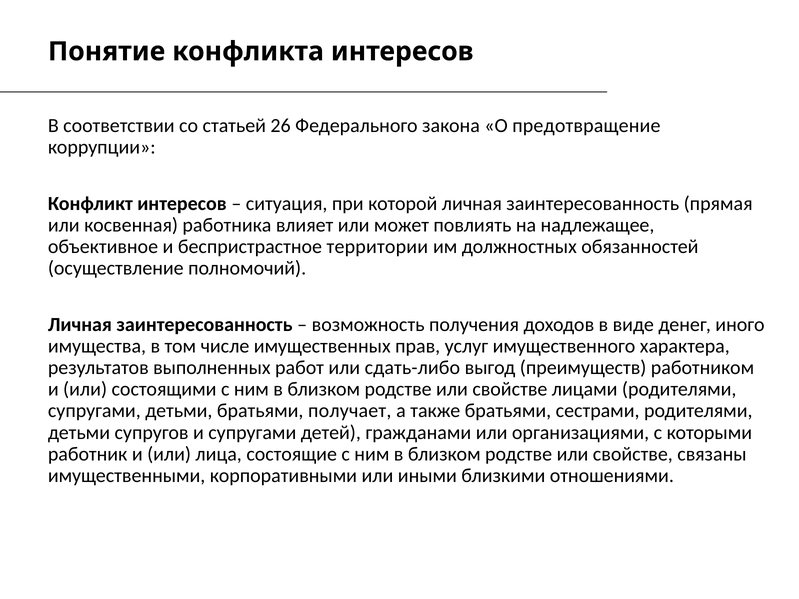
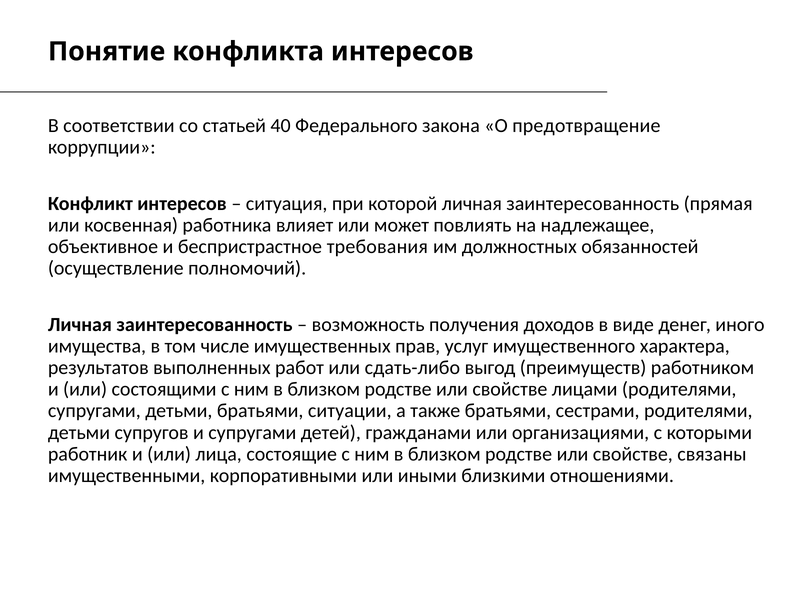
26: 26 -> 40 (281, 125)
территории: территории -> требования (377, 247)
получает: получает -> ситуации (350, 411)
